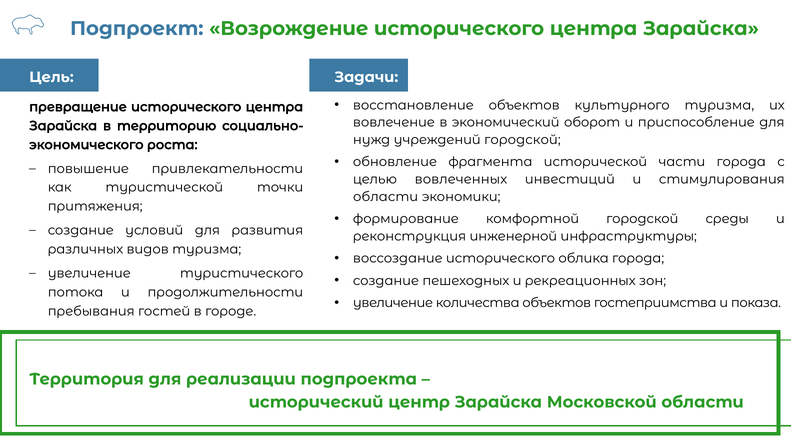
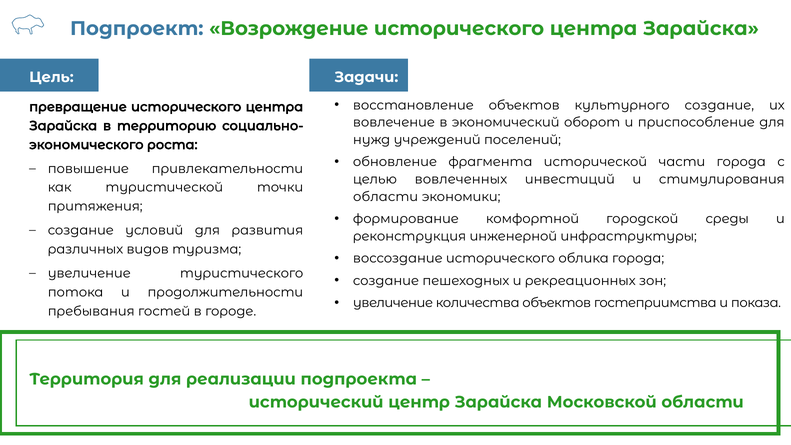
культурного туризма: туризма -> создание (719, 105)
учреждений городской: городской -> поселений (523, 140)
